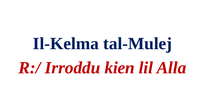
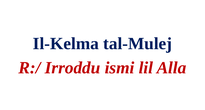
kien: kien -> ismi (120, 68)
